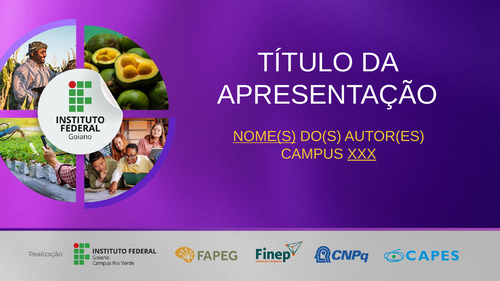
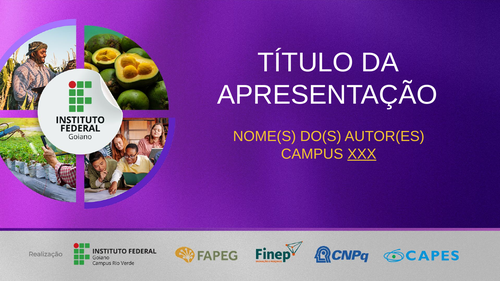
NOME(S underline: present -> none (265, 137)
